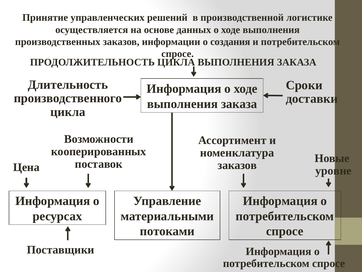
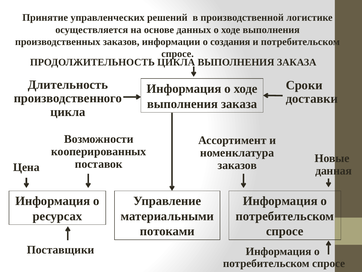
уровне: уровне -> данная (334, 170)
